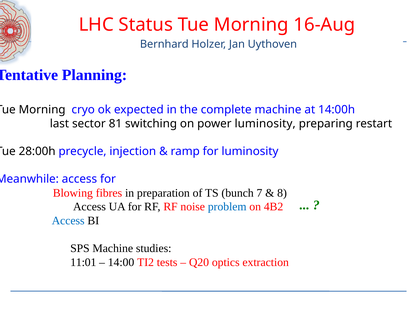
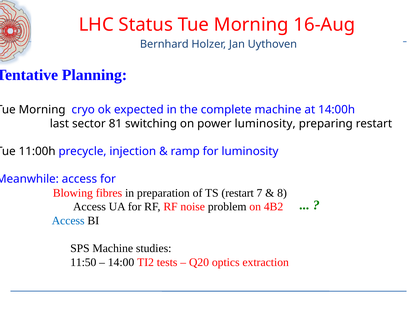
28:00h: 28:00h -> 11:00h (37, 152)
TS bunch: bunch -> restart (238, 193)
problem colour: blue -> black (227, 207)
11:01: 11:01 -> 11:50 (83, 263)
